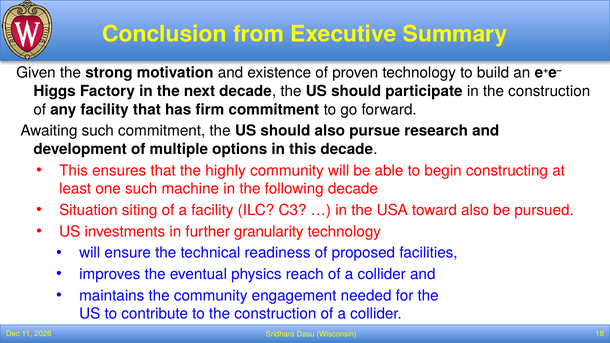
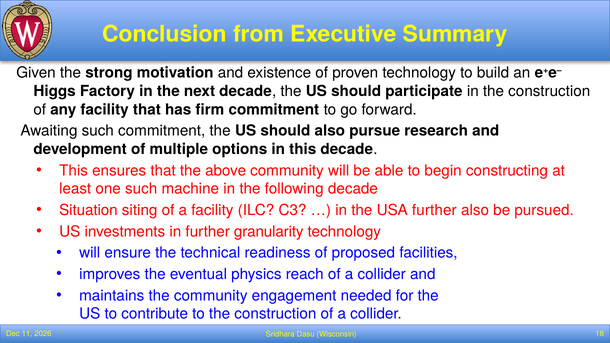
highly: highly -> above (226, 171)
USA toward: toward -> further (434, 210)
